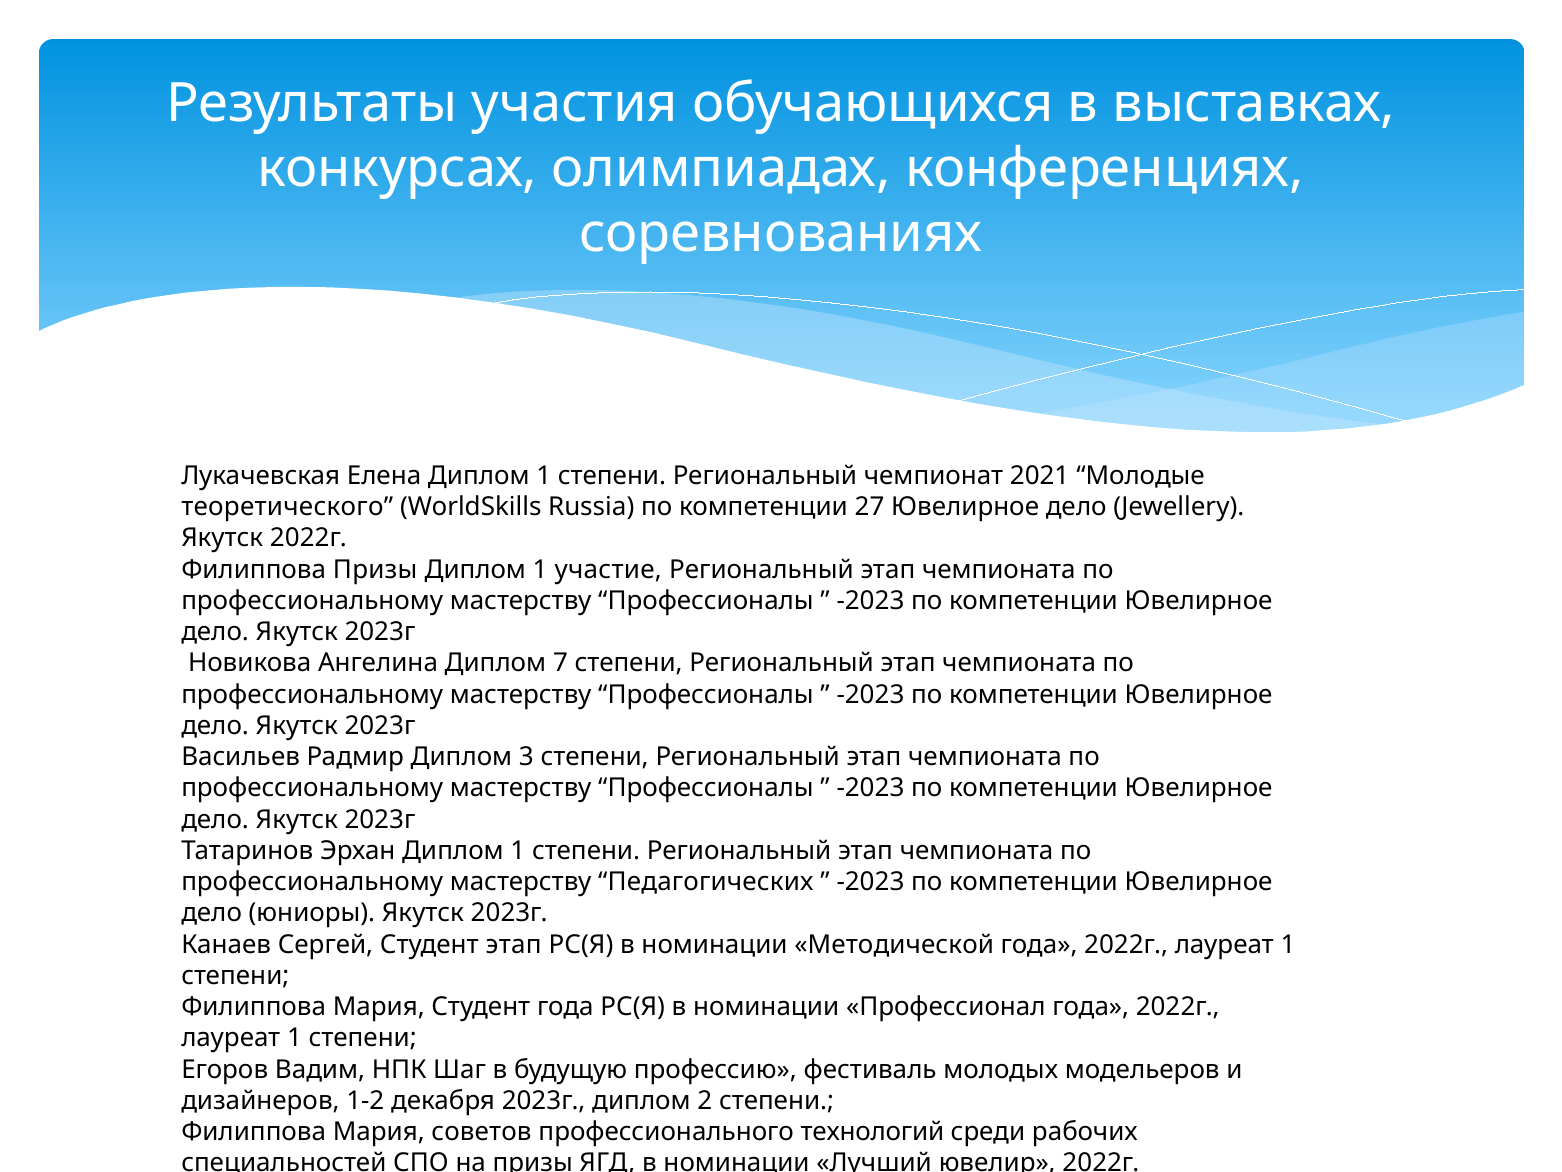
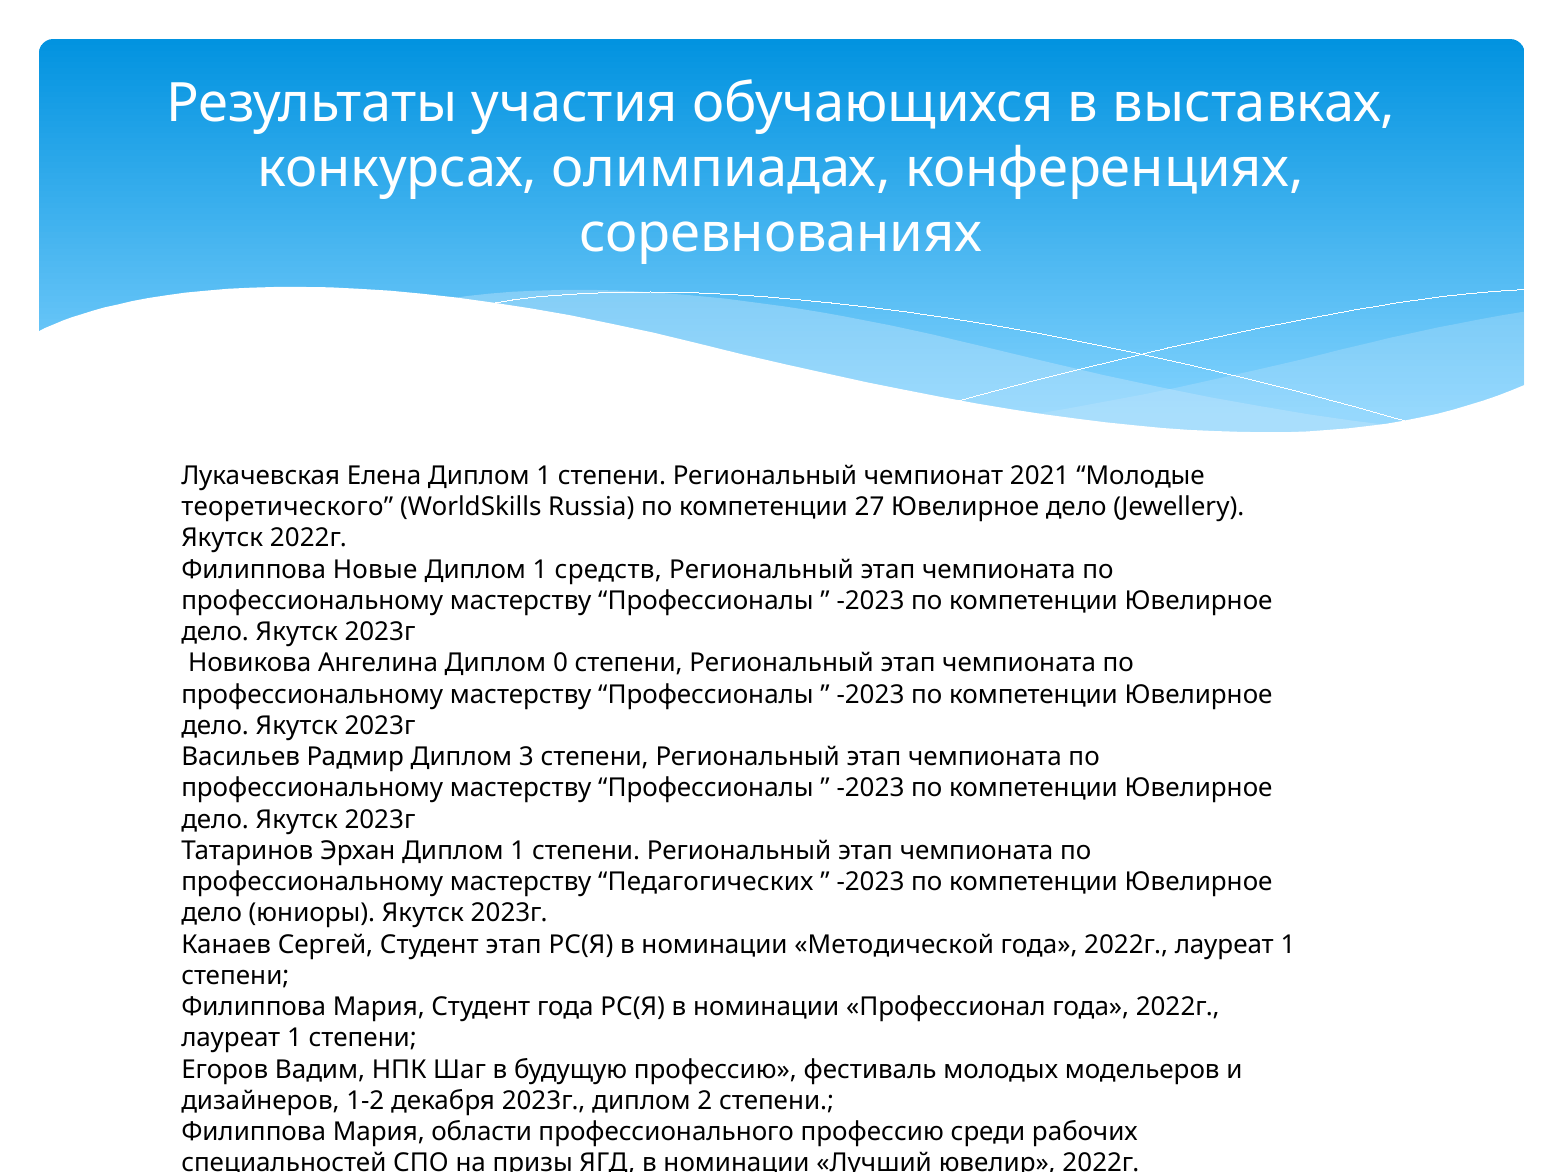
Филиппова Призы: Призы -> Новые (375, 569)
участие: участие -> средств (608, 569)
7: 7 -> 0 (560, 663)
советов: советов -> области (482, 1132)
профессионального технологий: технологий -> профессию (872, 1132)
